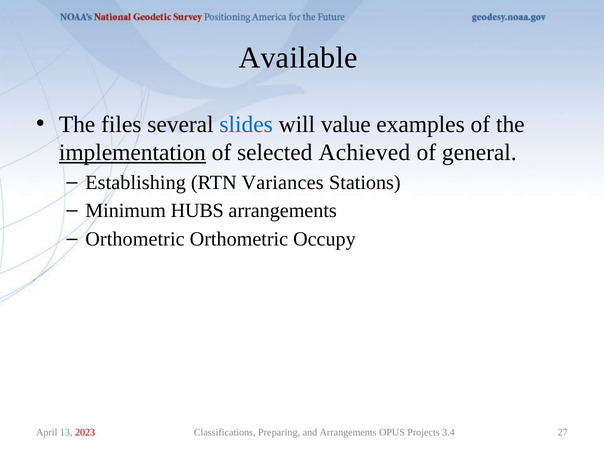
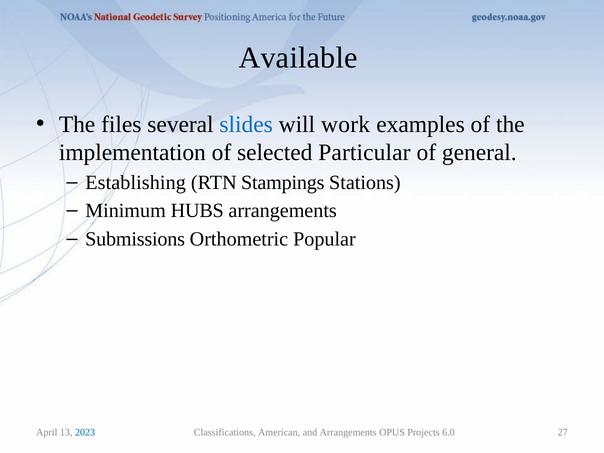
value: value -> work (346, 124)
implementation underline: present -> none (132, 153)
Achieved: Achieved -> Particular (364, 153)
Variances: Variances -> Stampings (283, 183)
Orthometric: Orthometric -> Submissions (135, 239)
Occupy: Occupy -> Popular (324, 239)
2023 colour: red -> blue (85, 433)
Preparing: Preparing -> American (279, 433)
3.4: 3.4 -> 6.0 (448, 433)
